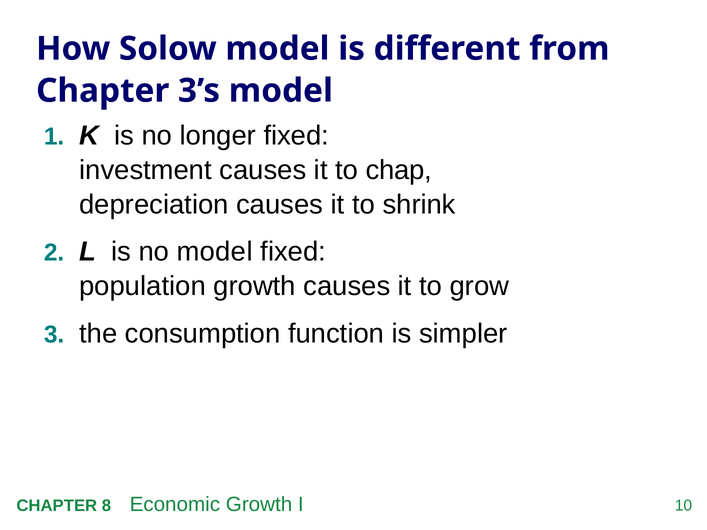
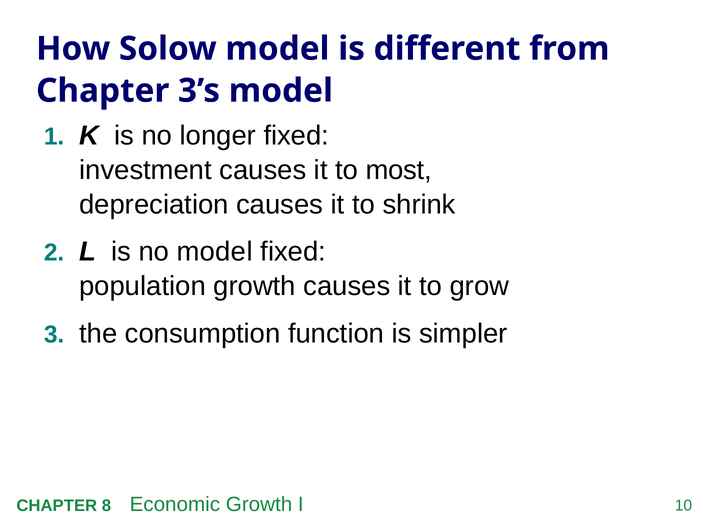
chap: chap -> most (399, 170)
